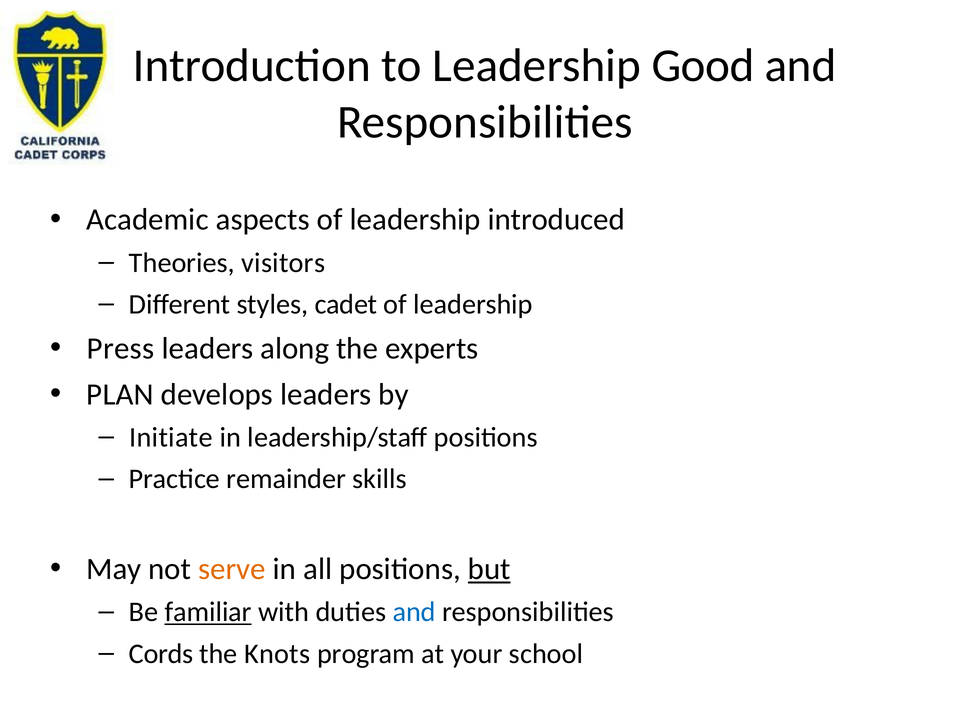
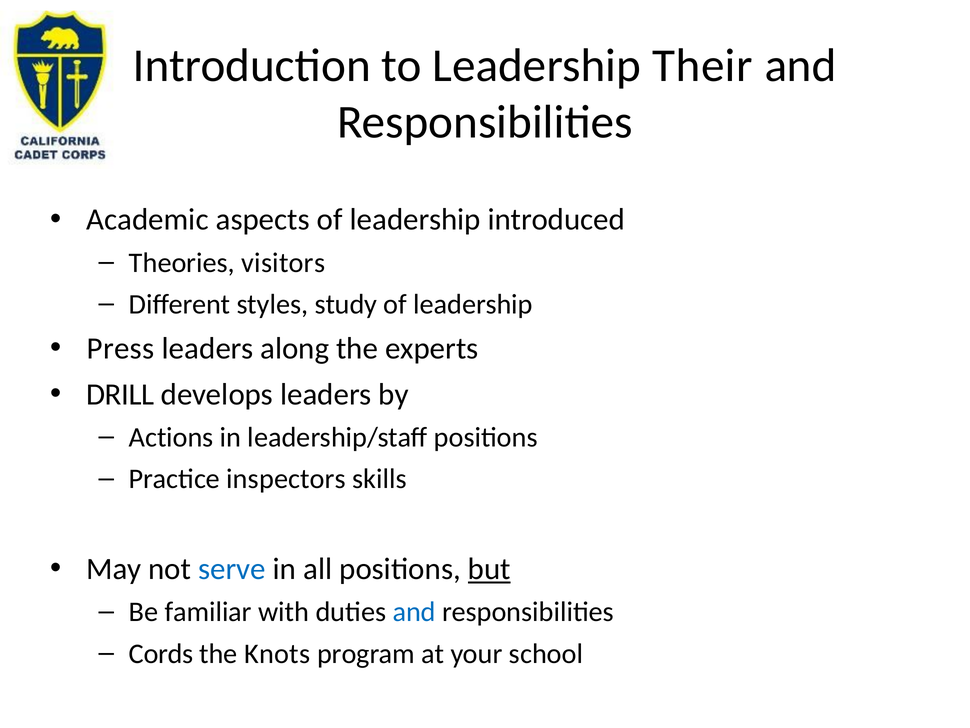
Good: Good -> Their (702, 66)
cadet: cadet -> study (346, 304)
PLAN: PLAN -> DRILL (120, 394)
Initiate: Initiate -> Actions (171, 437)
remainder: remainder -> inspectors (286, 479)
serve colour: orange -> blue (232, 569)
familiar underline: present -> none (208, 612)
